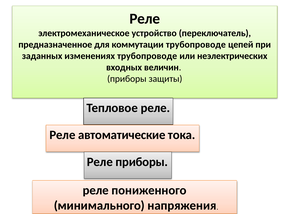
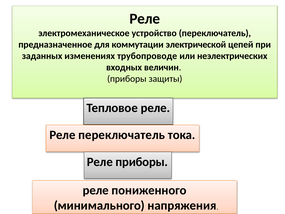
коммутации трубопроводе: трубопроводе -> электрической (196, 44)
Реле автоматические: автоматические -> переключатель (122, 135)
